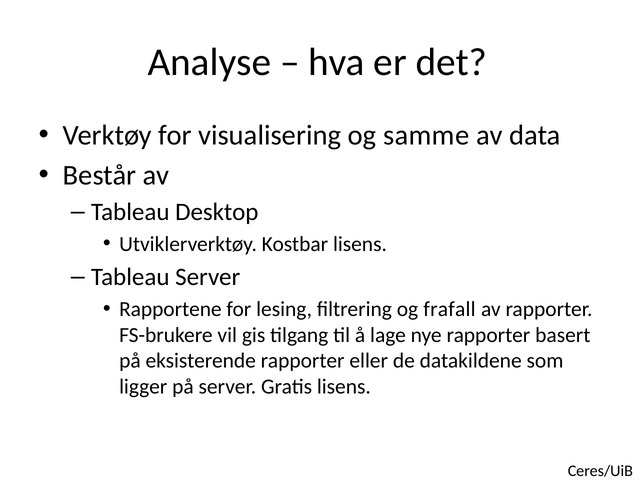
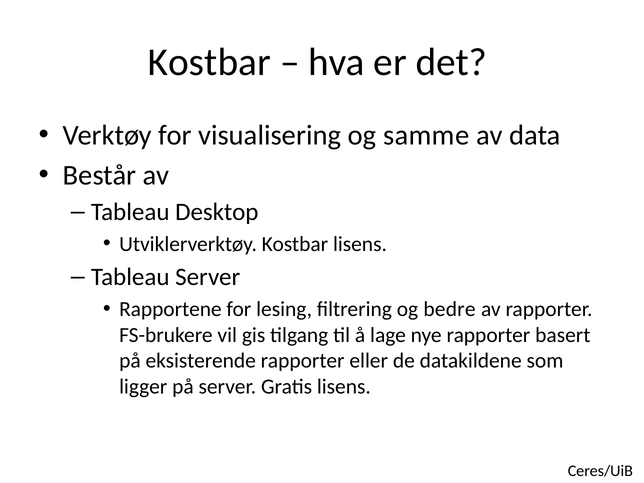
Analyse: Analyse -> Kostbar (209, 62)
frafall: frafall -> bedre (449, 309)
